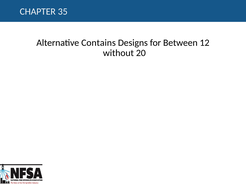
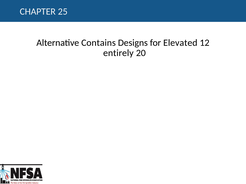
35: 35 -> 25 (63, 12)
Between: Between -> Elevated (180, 43)
without: without -> entirely (118, 53)
